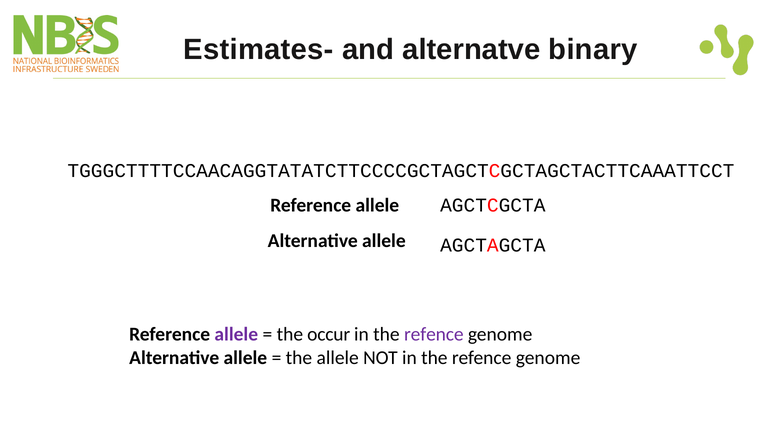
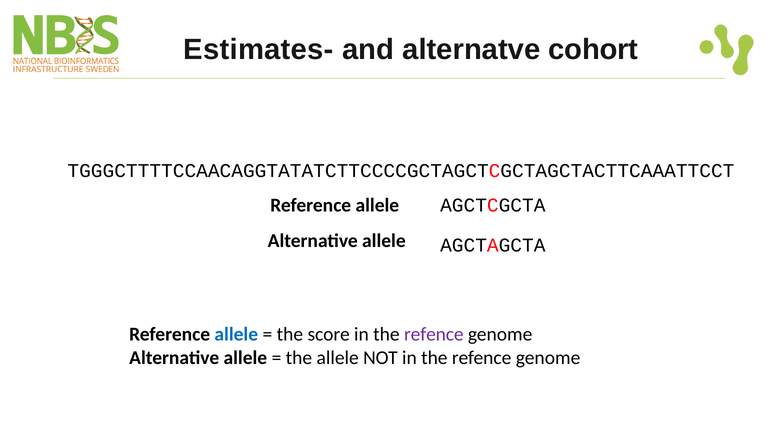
binary: binary -> cohort (593, 50)
allele colour: purple -> blue (236, 334)
occur: occur -> score (329, 334)
